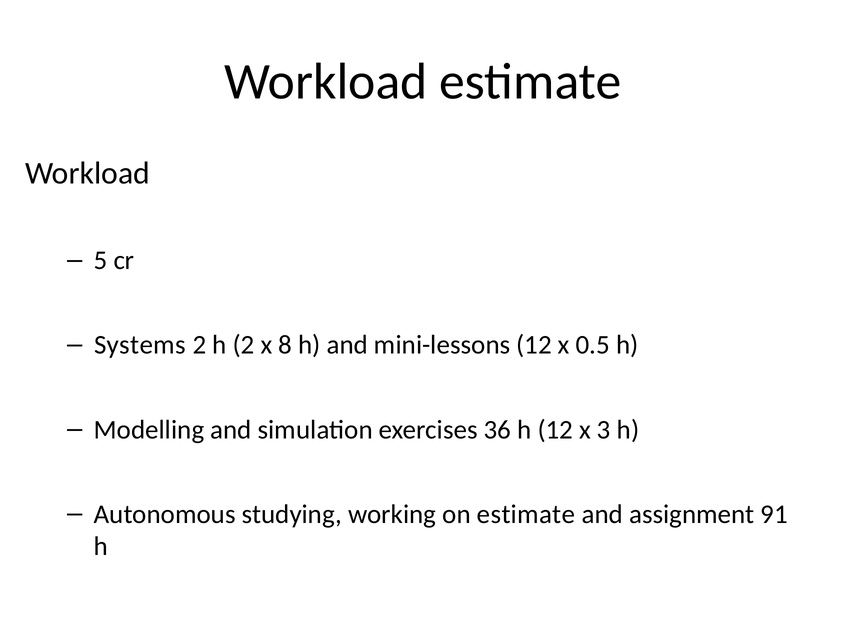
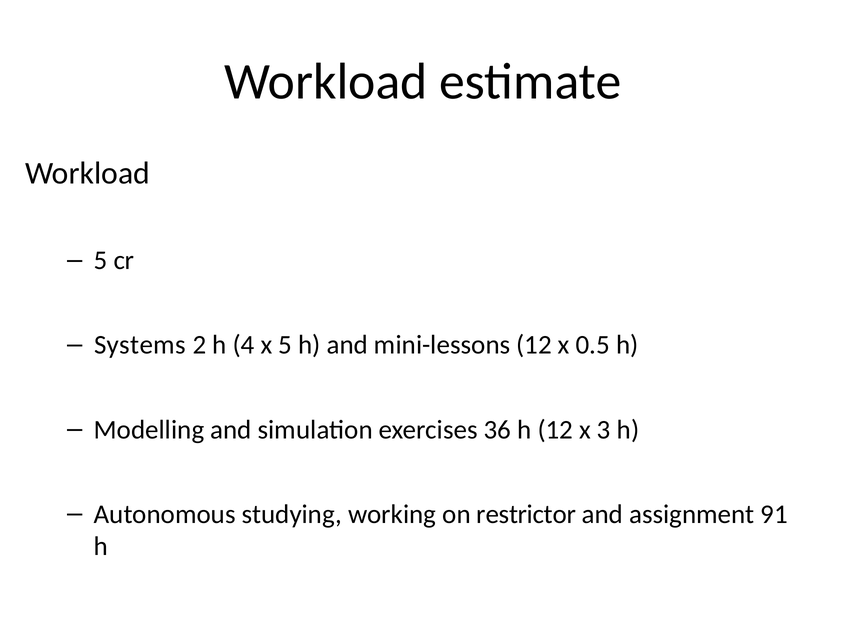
h 2: 2 -> 4 (243, 345)
x 8: 8 -> 5 (285, 345)
on estimate: estimate -> restrictor (526, 515)
